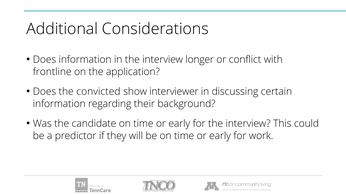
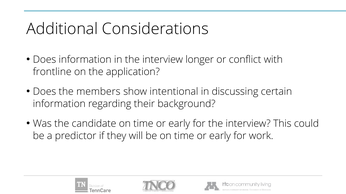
convicted: convicted -> members (98, 92)
interviewer: interviewer -> intentional (174, 92)
